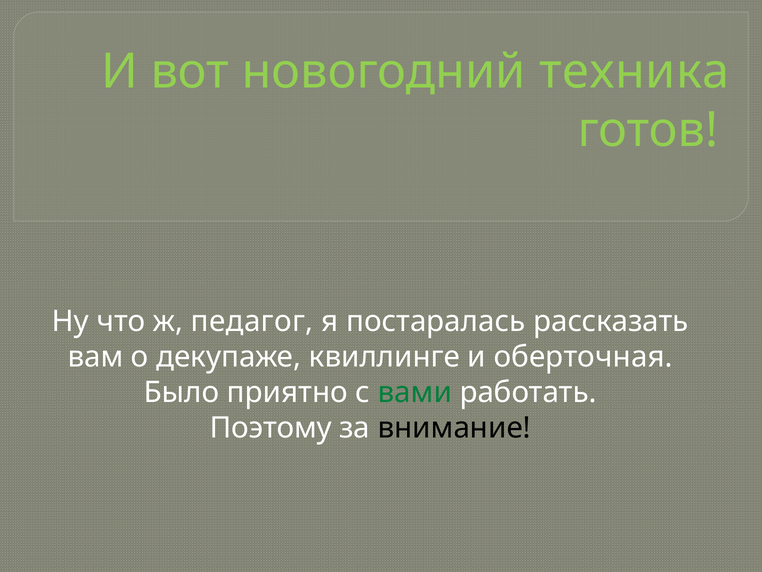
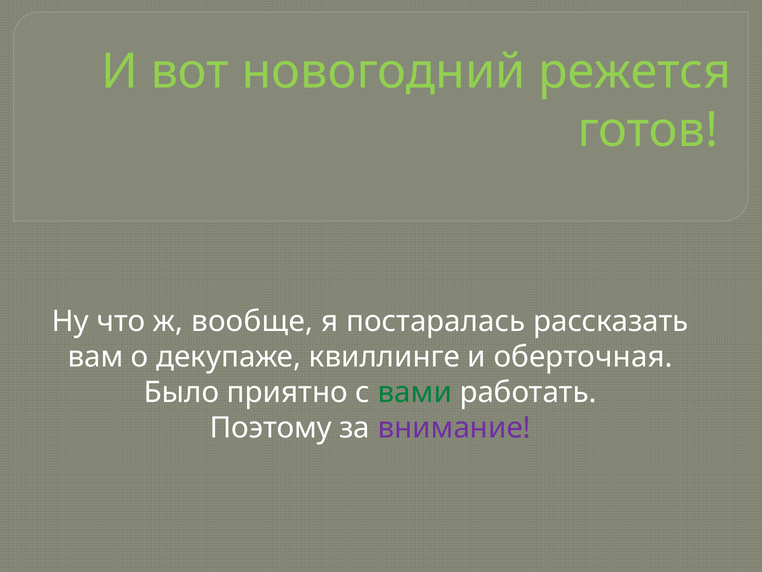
техника: техника -> режется (635, 71)
педагог: педагог -> вообще (252, 321)
внимание colour: black -> purple (454, 428)
